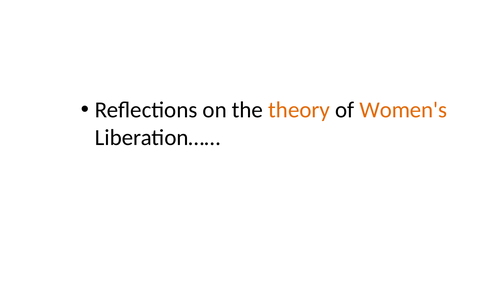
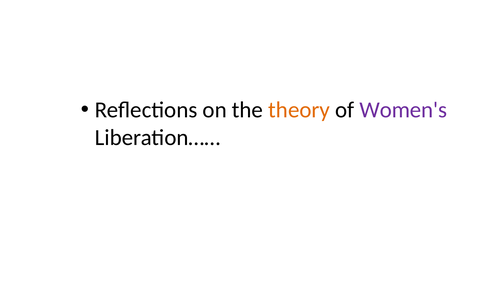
Women's colour: orange -> purple (403, 110)
